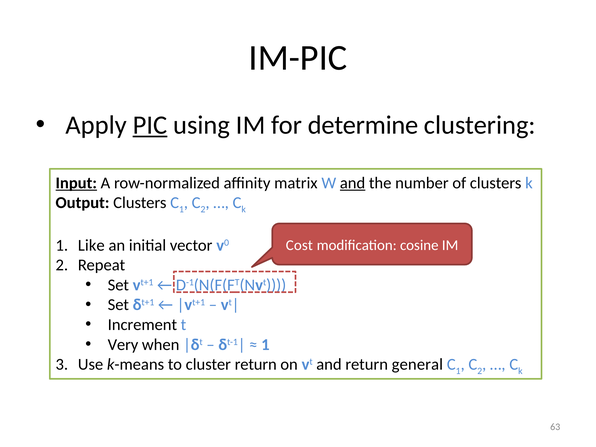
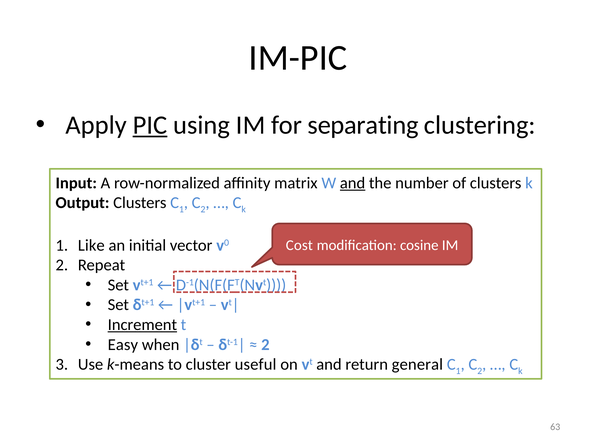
determine: determine -> separating (363, 125)
Input underline: present -> none (76, 183)
Increment underline: none -> present (142, 325)
Very: Very -> Easy (123, 345)
1: 1 -> 2 (265, 345)
cluster return: return -> useful (256, 364)
